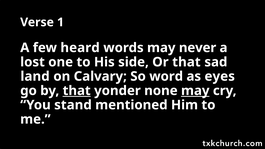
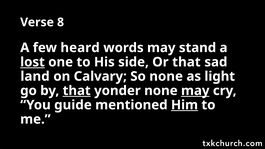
1: 1 -> 8 (61, 22)
never: never -> stand (198, 48)
lost underline: none -> present (33, 62)
So word: word -> none (166, 76)
eyes: eyes -> light (220, 76)
stand: stand -> guide (73, 105)
Him underline: none -> present (184, 105)
